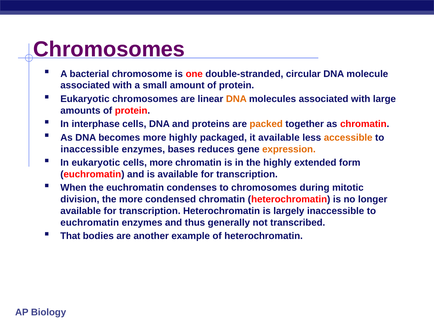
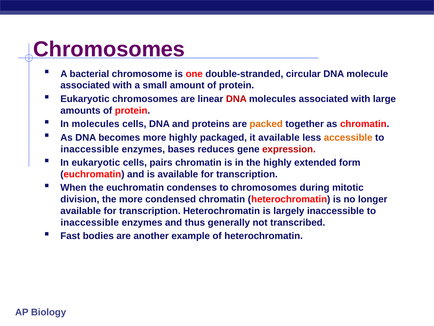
DNA colour: orange -> red (236, 99)
In interphase: interphase -> molecules (96, 124)
expression colour: orange -> red (289, 149)
cells more: more -> pairs (161, 162)
euchromatin: euchromatin -> inaccessible (90, 222)
That: That -> Fast (70, 236)
